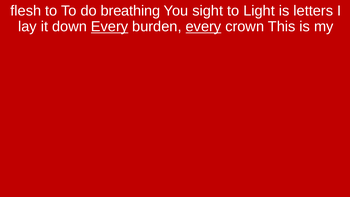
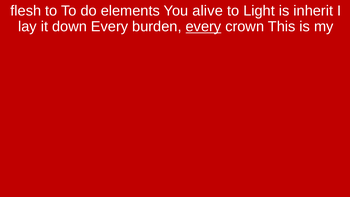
breathing: breathing -> elements (130, 11)
sight: sight -> alive (208, 11)
letters: letters -> inherit (313, 11)
Every underline: present -> none (110, 27)
